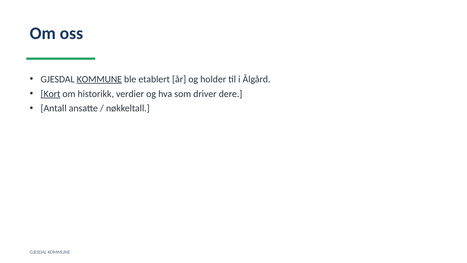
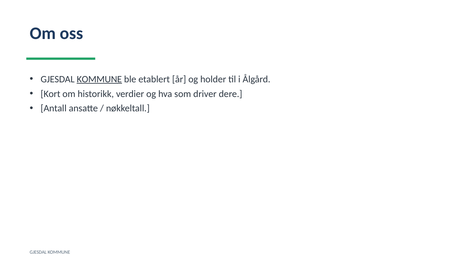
Kort underline: present -> none (51, 94)
